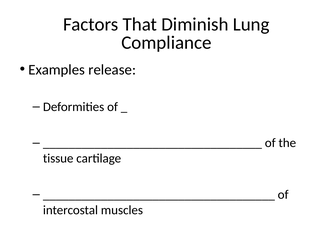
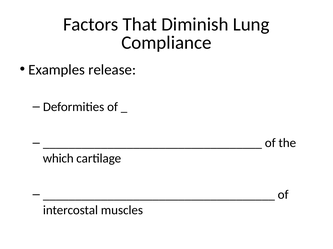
tissue: tissue -> which (58, 159)
